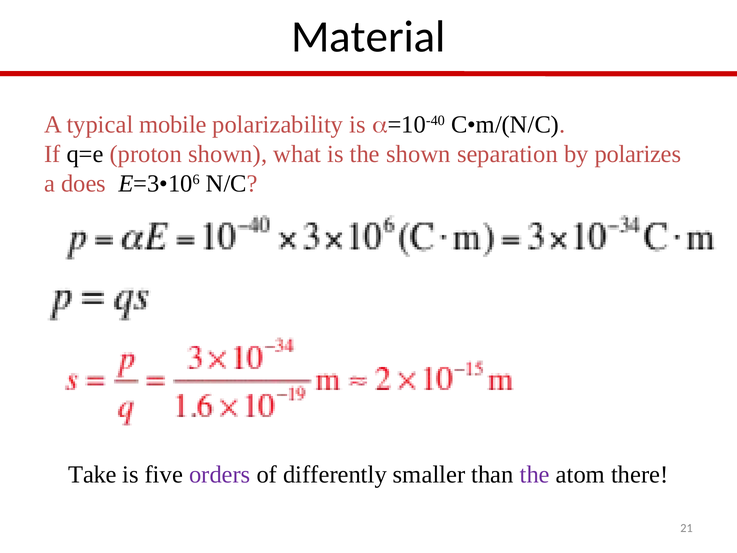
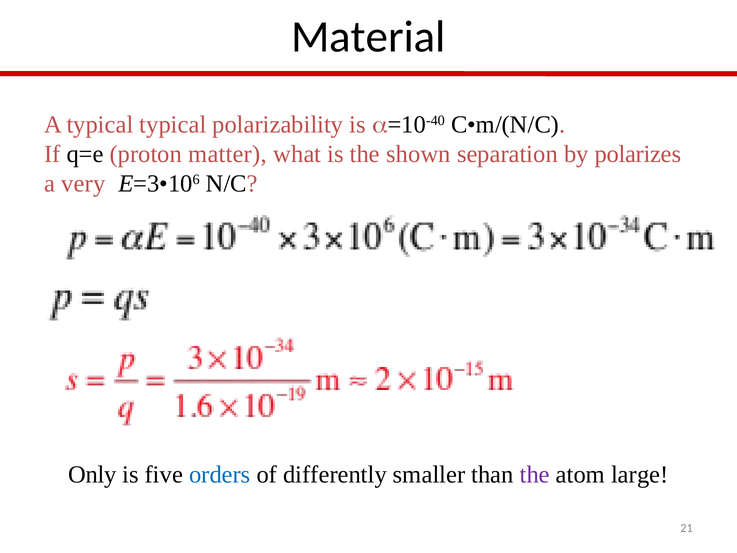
typical mobile: mobile -> typical (173, 124)
proton shown: shown -> matter (228, 154)
does: does -> very (83, 183)
Take: Take -> Only (92, 475)
orders colour: purple -> blue (220, 475)
there: there -> large (640, 475)
